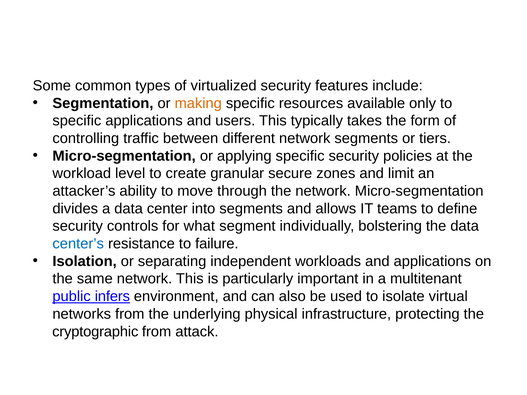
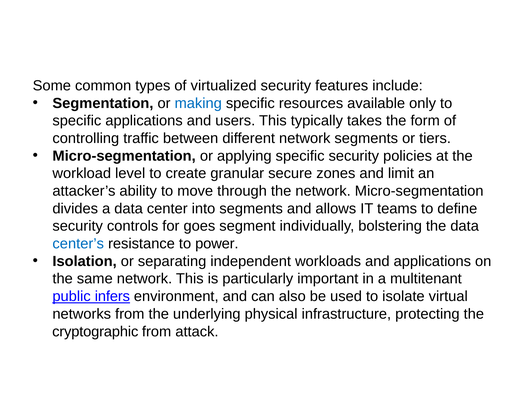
making colour: orange -> blue (198, 103)
what: what -> goes (199, 226)
failure: failure -> power (217, 244)
